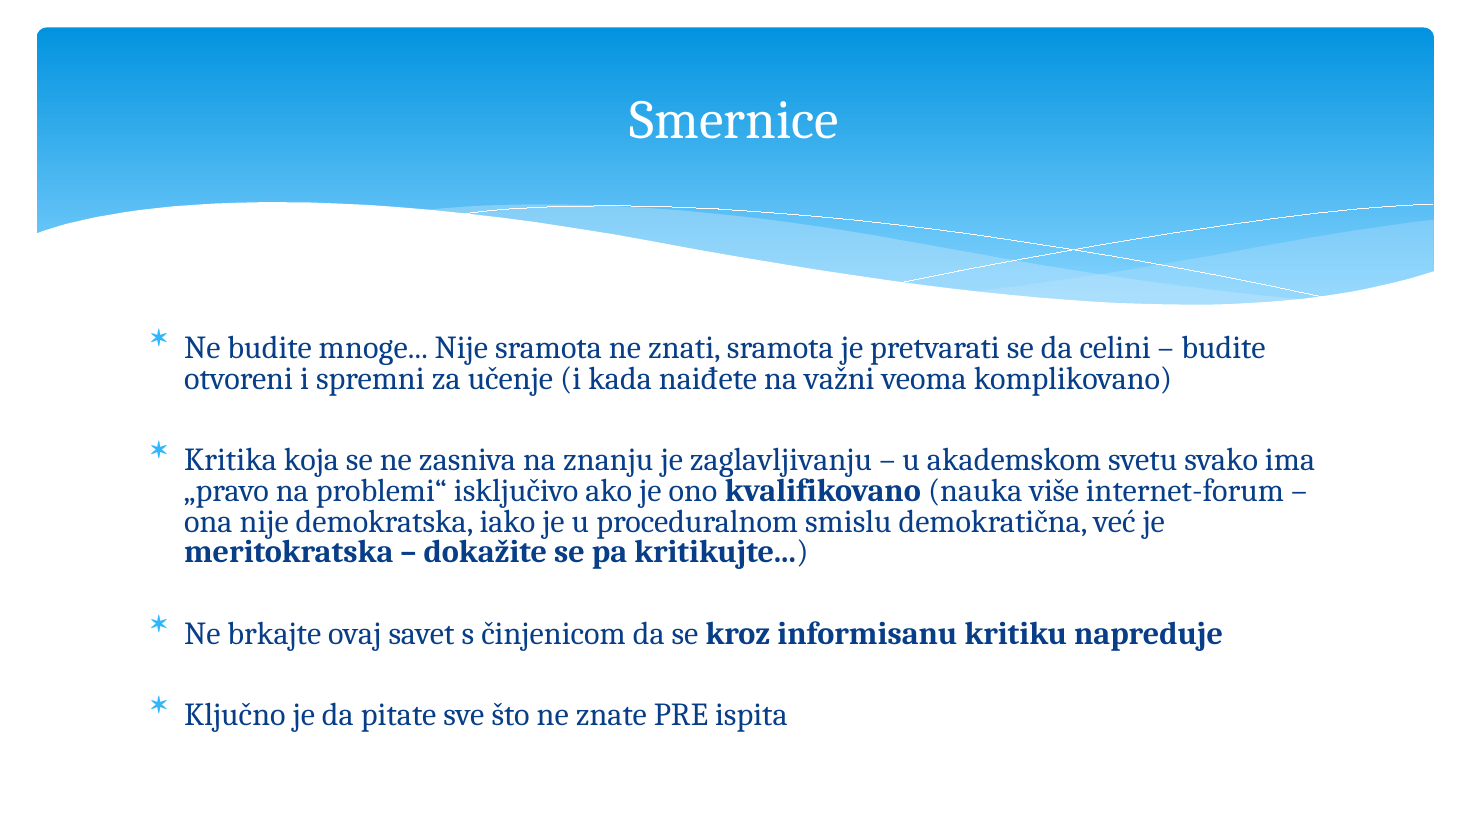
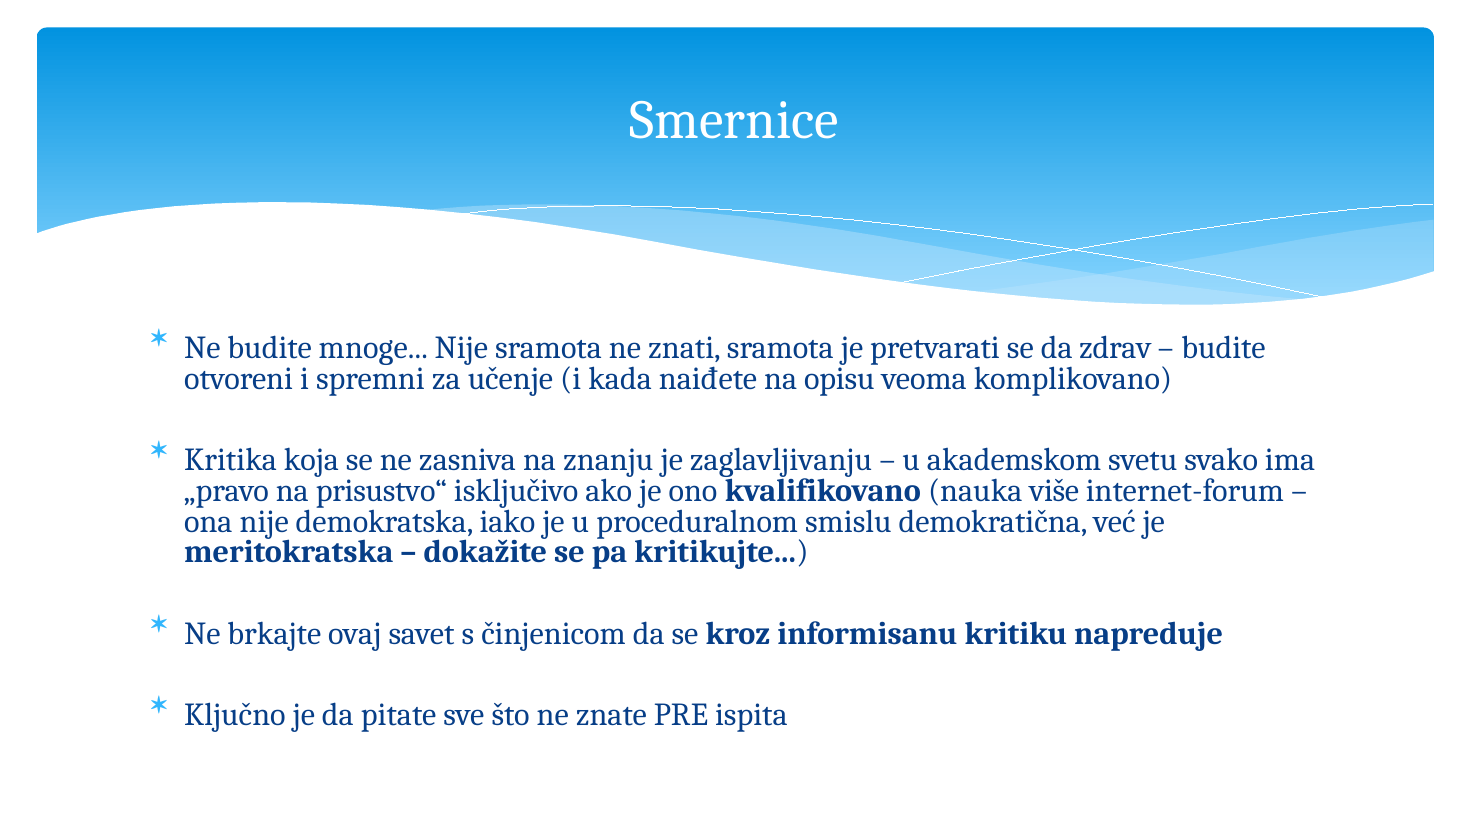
celini: celini -> zdrav (1115, 348)
važni: važni -> opisu (839, 379)
problemi“: problemi“ -> prisustvo“ (382, 491)
